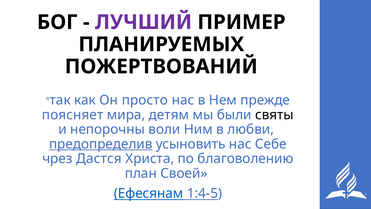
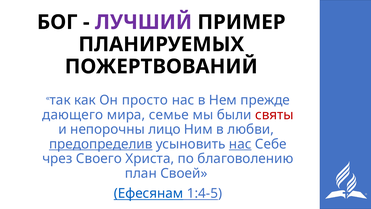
поясняет: поясняет -> дающего (73, 115)
детям: детям -> семье (169, 115)
святы colour: black -> red (274, 115)
воли: воли -> лицо (164, 129)
нас underline: none -> present (240, 144)
Дастся: Дастся -> Своего (99, 158)
